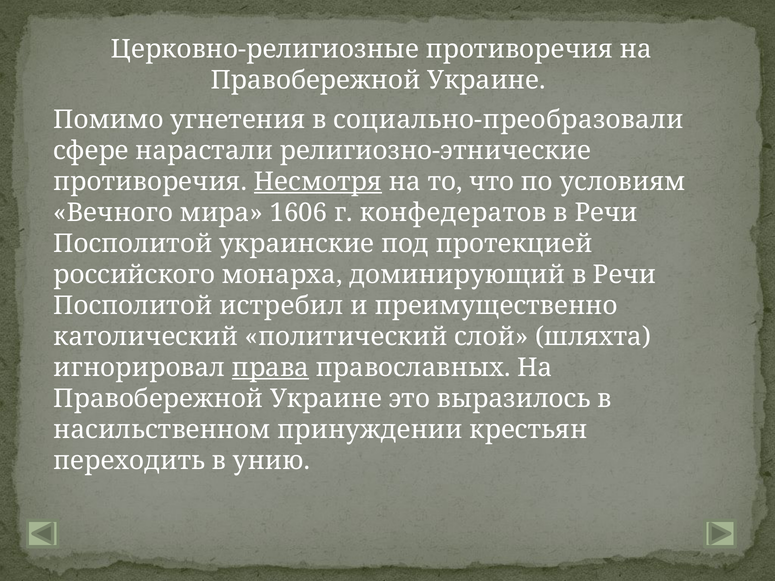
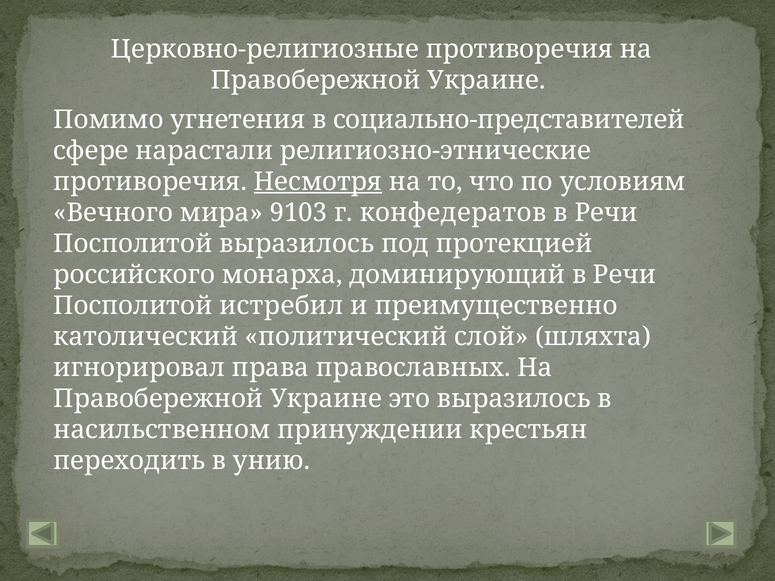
социально-преобразовали: социально-преобразовали -> социально-представителей (509, 120)
1606: 1606 -> 9103 (298, 213)
Посполитой украинские: украинские -> выразилось (297, 244)
права underline: present -> none (271, 368)
